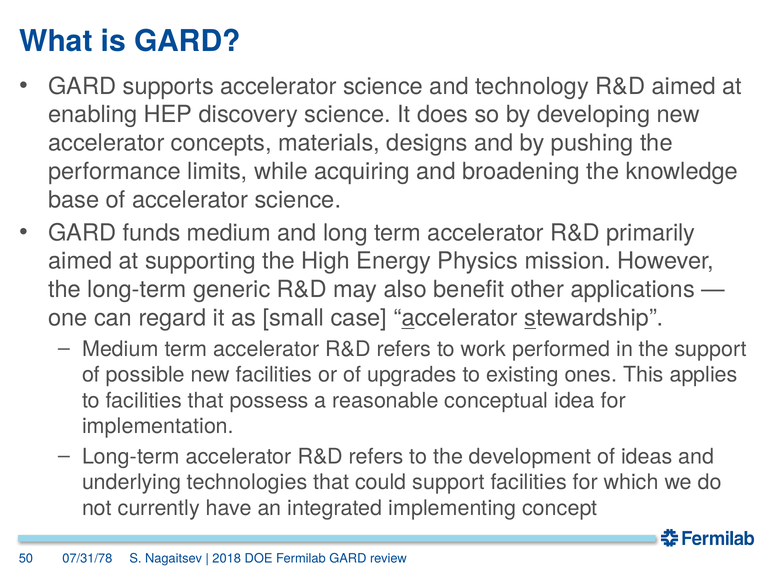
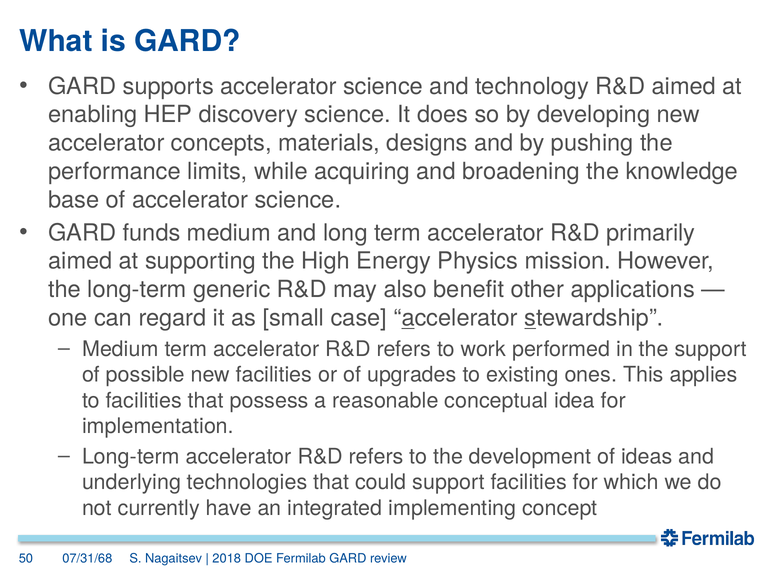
07/31/78: 07/31/78 -> 07/31/68 (87, 558)
